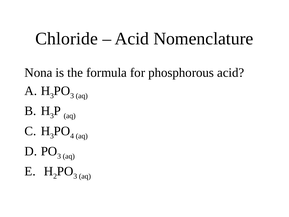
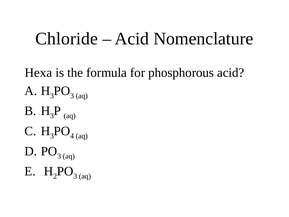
Nona: Nona -> Hexa (38, 73)
